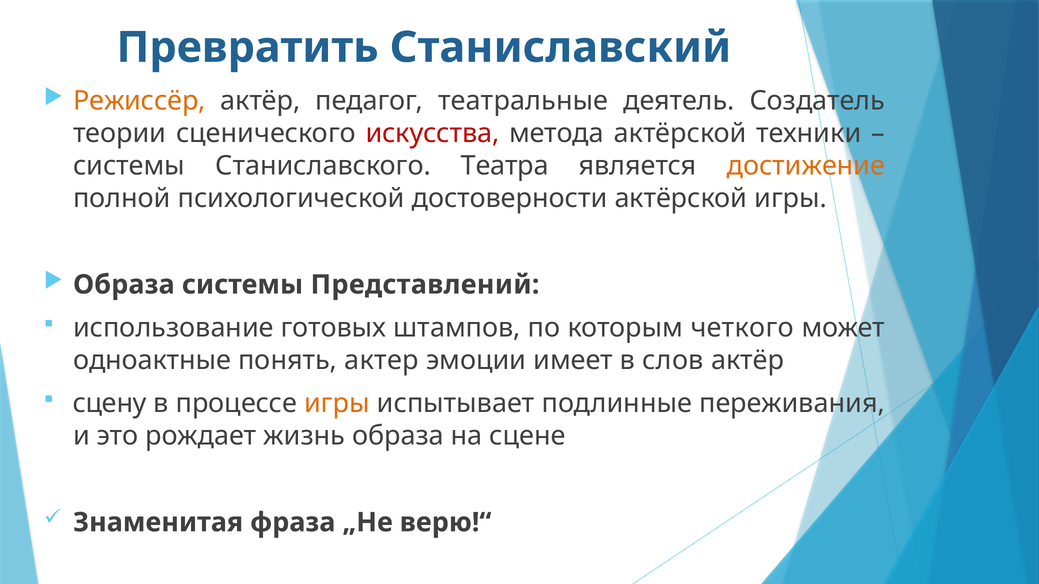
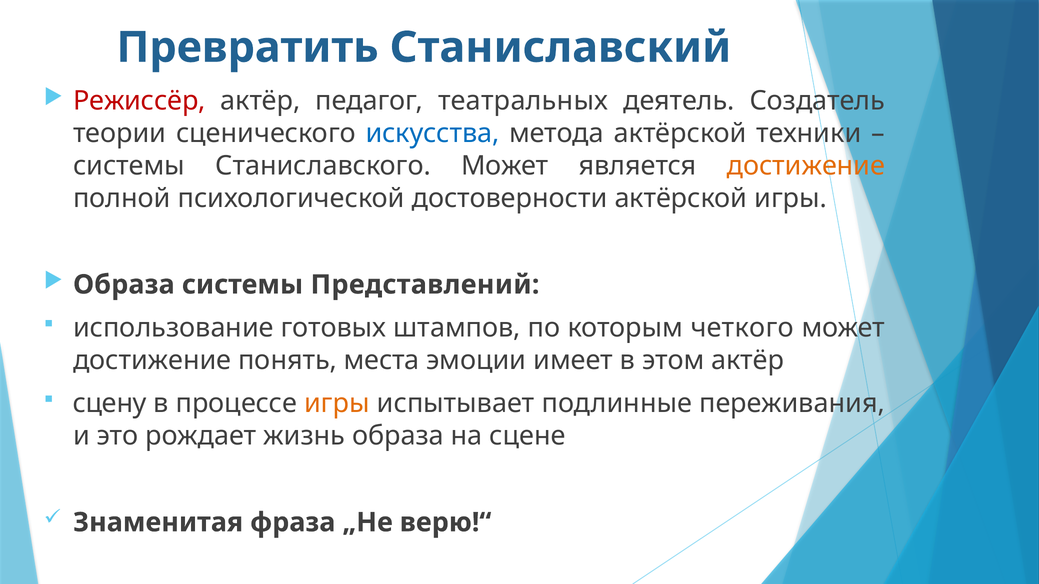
Режиссёр colour: orange -> red (139, 101)
театральные: театральные -> театральных (523, 101)
искусства colour: red -> blue (432, 134)
Станиславского Театра: Театра -> Может (505, 166)
одноактные: одноактные -> достижение (152, 361)
актер: актер -> места (382, 361)
слов: слов -> этом (673, 361)
